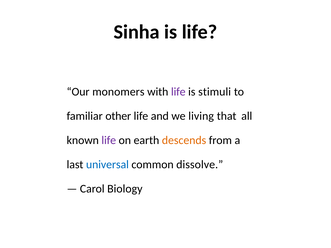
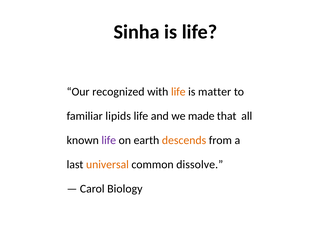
monomers: monomers -> recognized (118, 92)
life colour: purple -> orange (178, 92)
stimuli: stimuli -> matter (215, 92)
other: other -> lipids (118, 116)
living: living -> made (201, 116)
universal colour: blue -> orange (107, 165)
